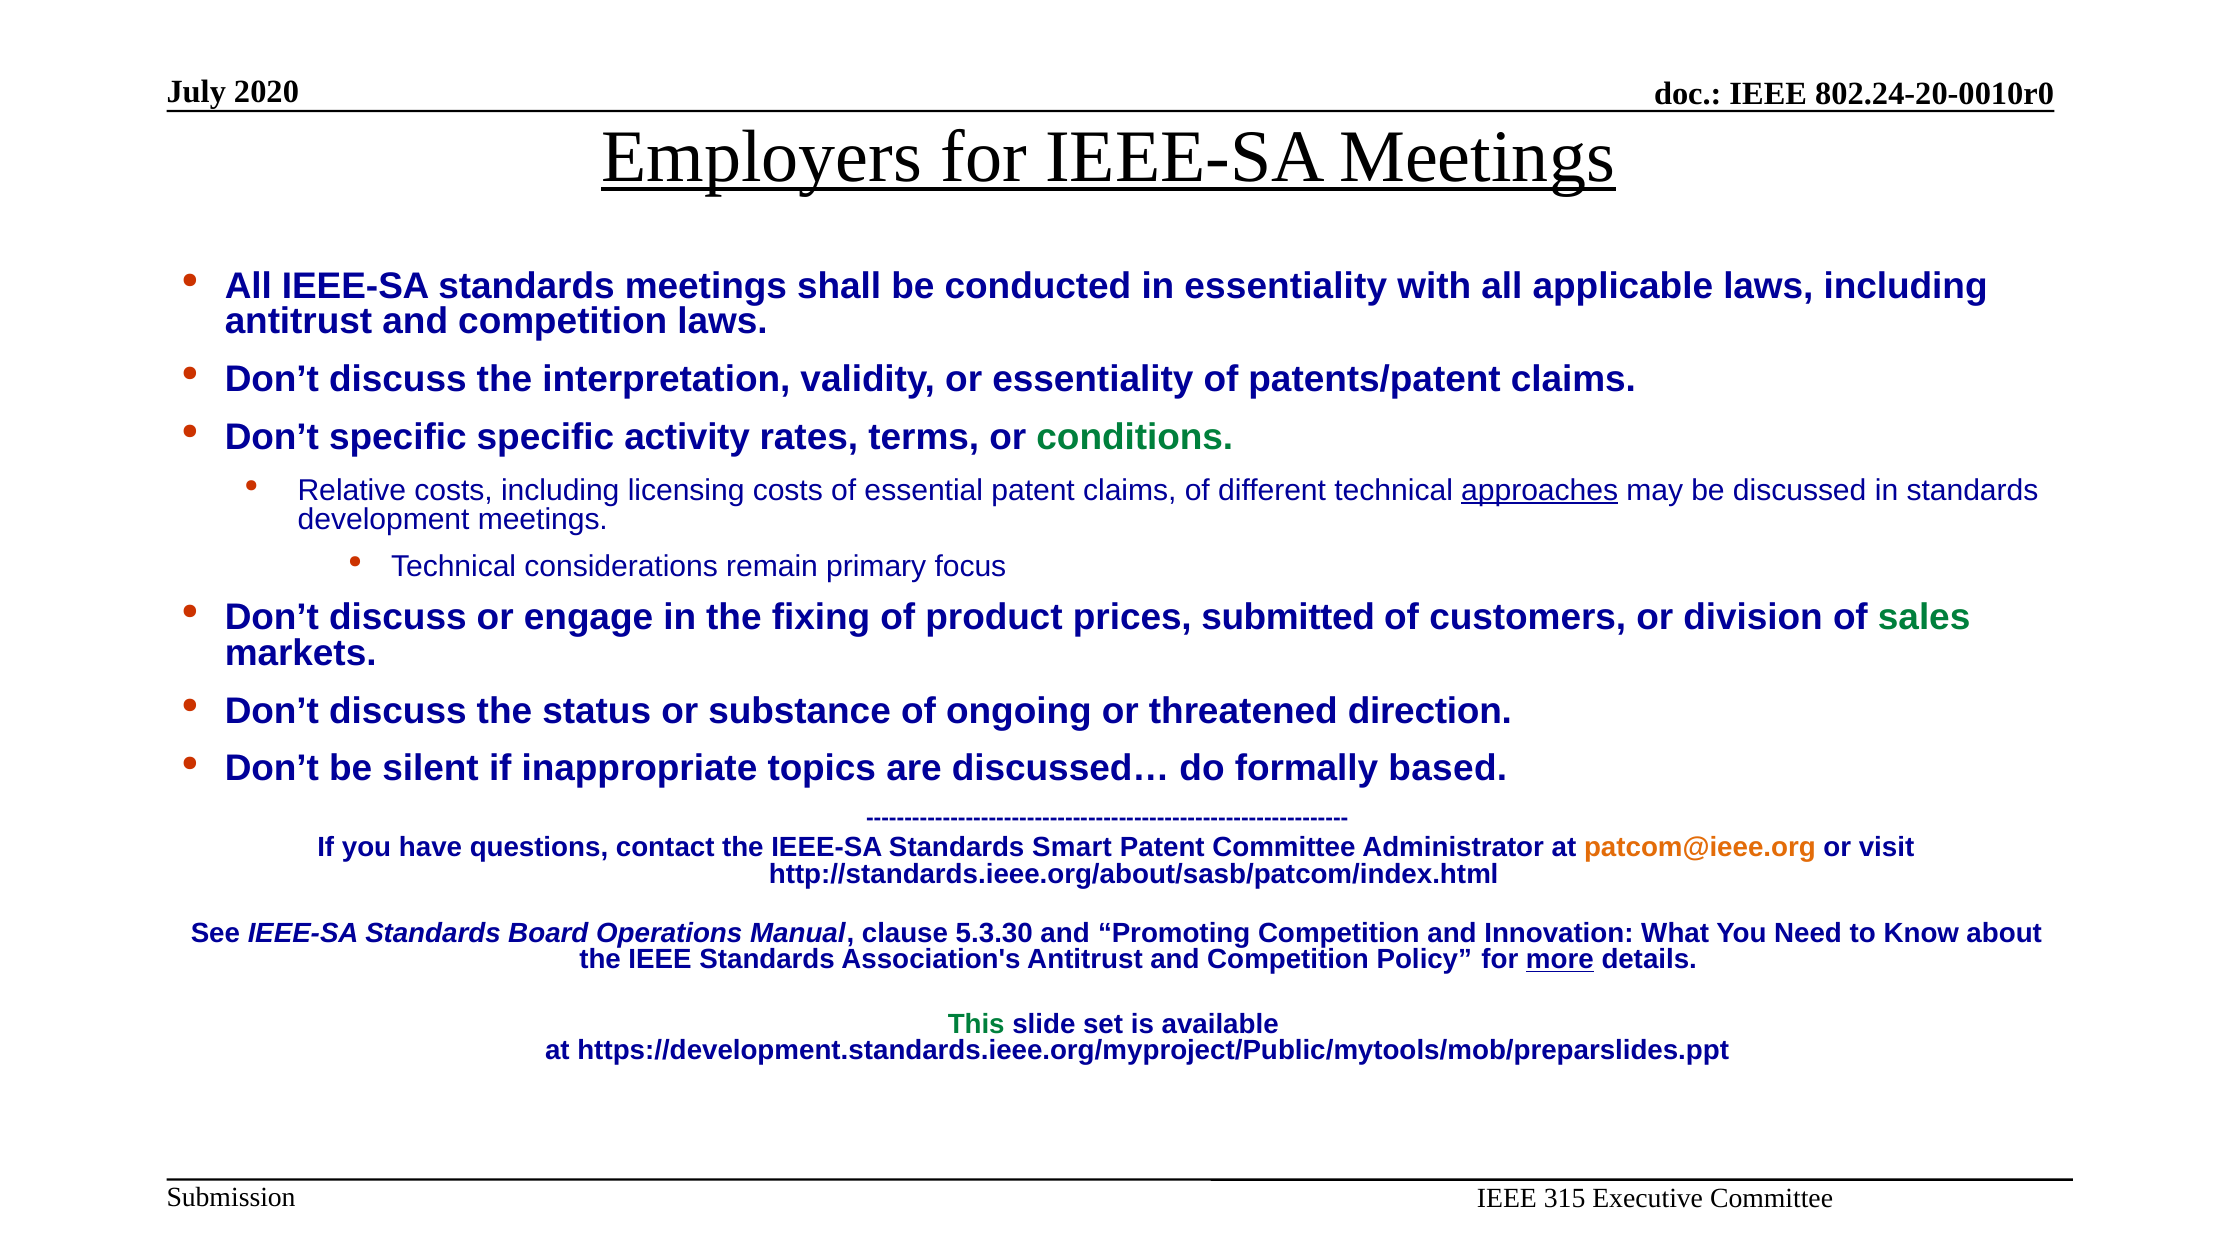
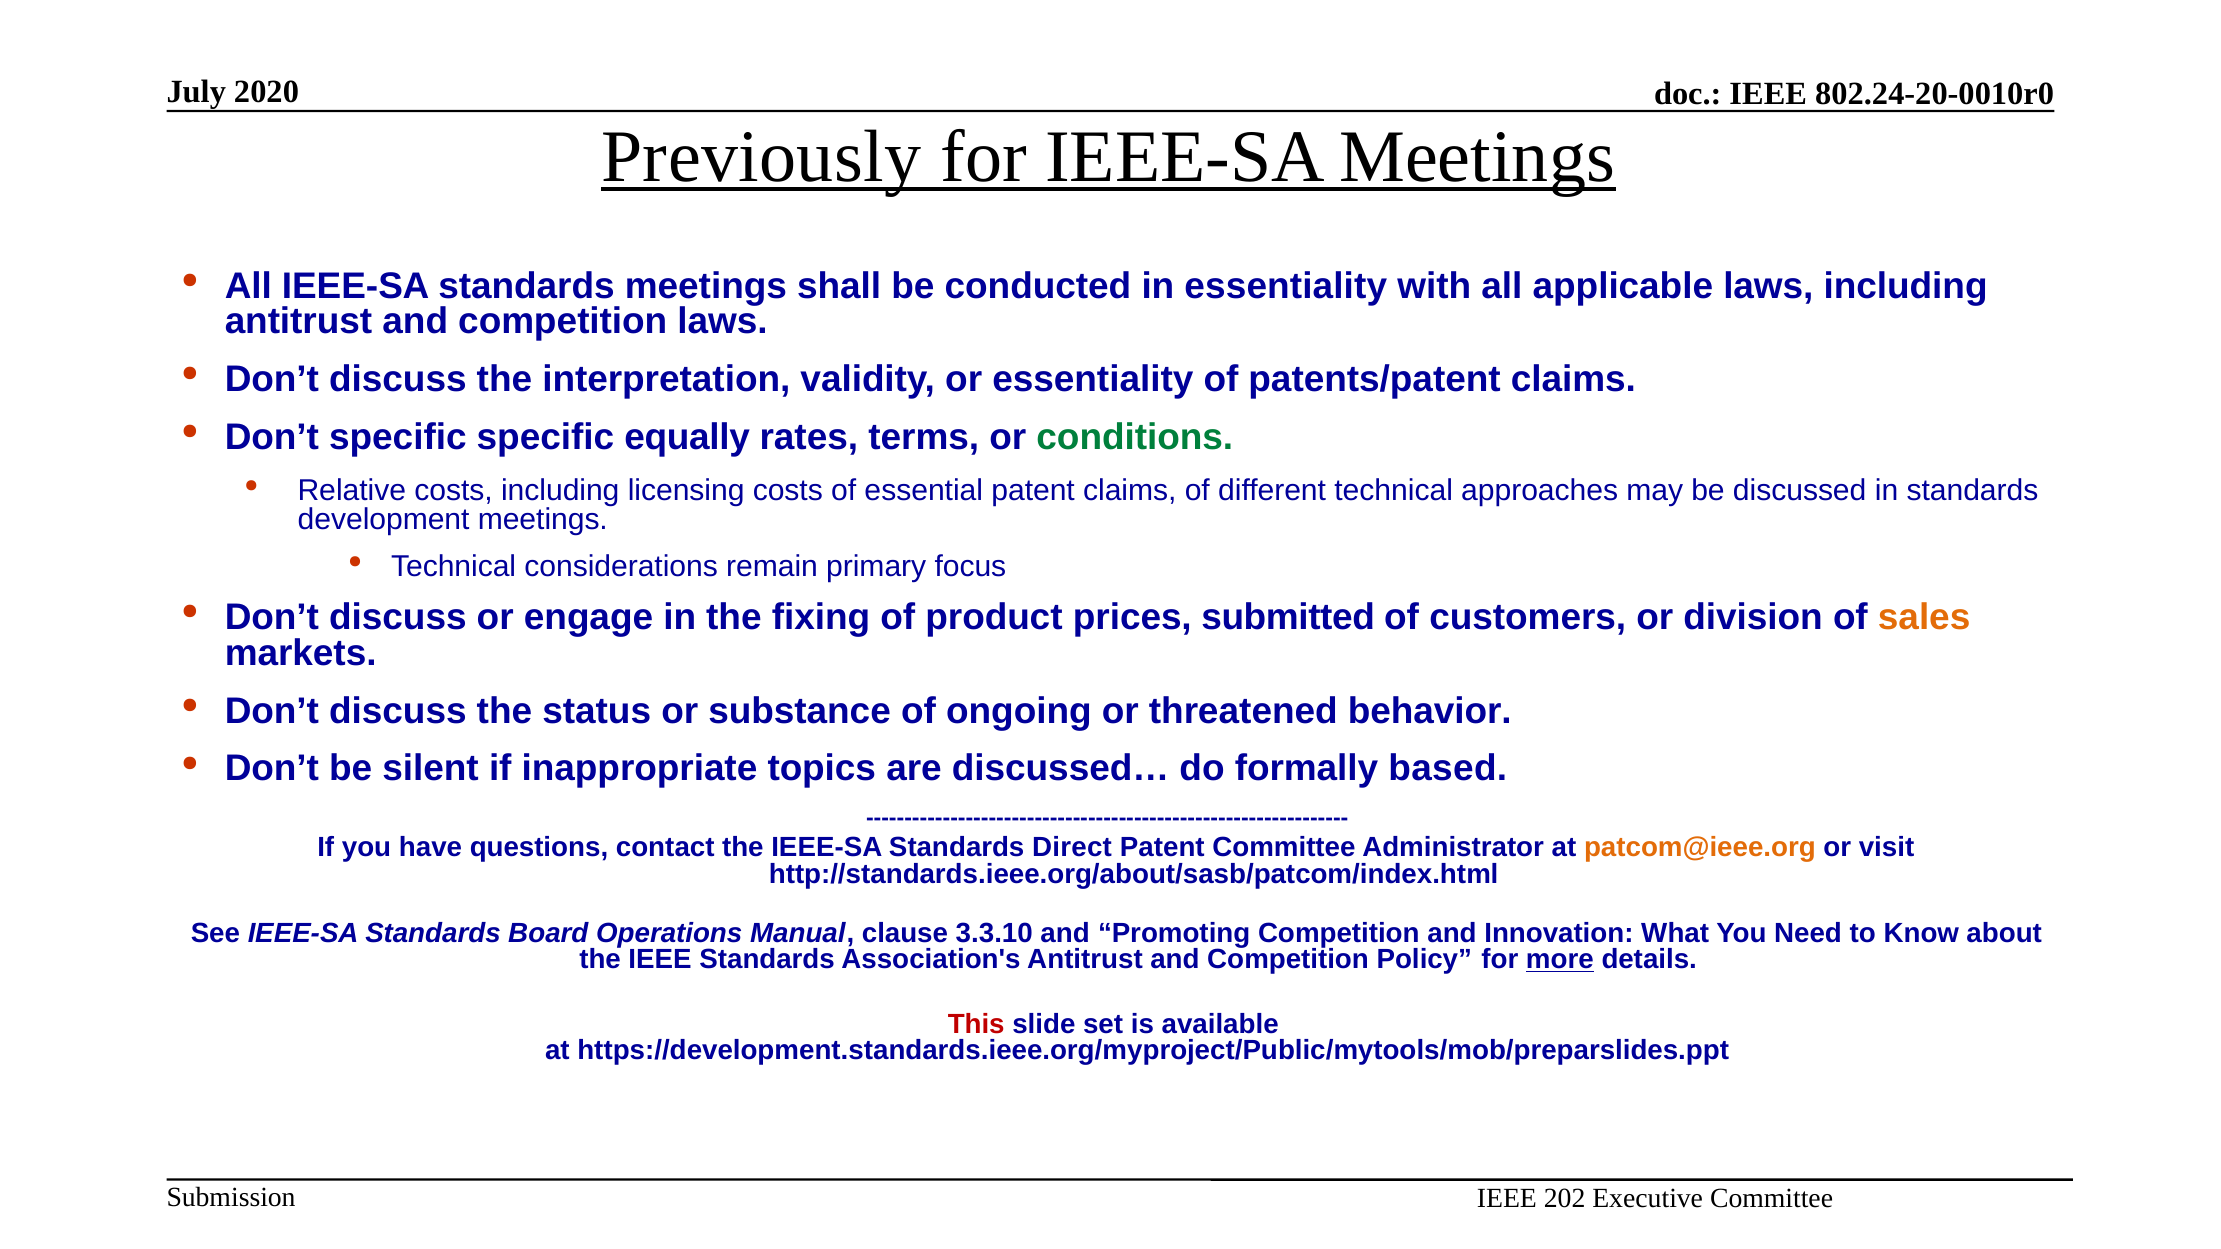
Employers: Employers -> Previously (761, 157)
activity: activity -> equally (687, 437)
approaches underline: present -> none (1540, 491)
sales colour: green -> orange (1924, 618)
direction: direction -> behavior (1430, 711)
Smart: Smart -> Direct (1072, 848)
5.3.30: 5.3.30 -> 3.3.10 (994, 933)
This colour: green -> red (976, 1024)
315: 315 -> 202 (1565, 1198)
